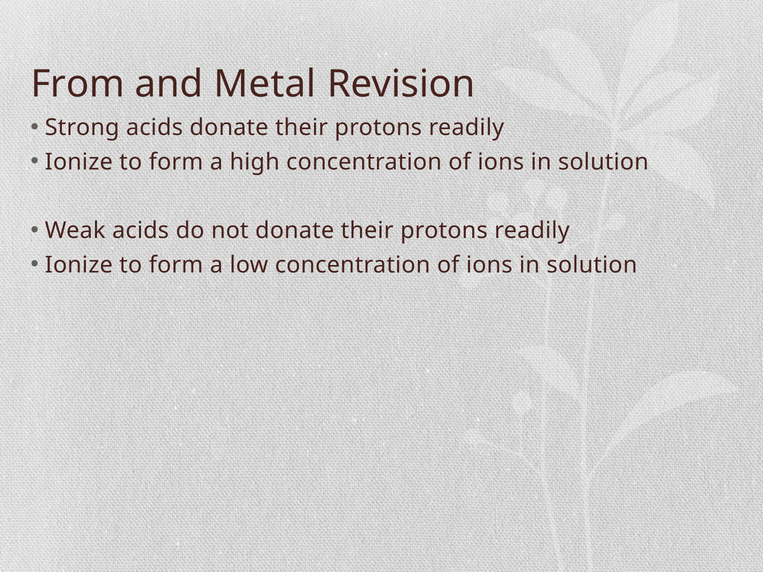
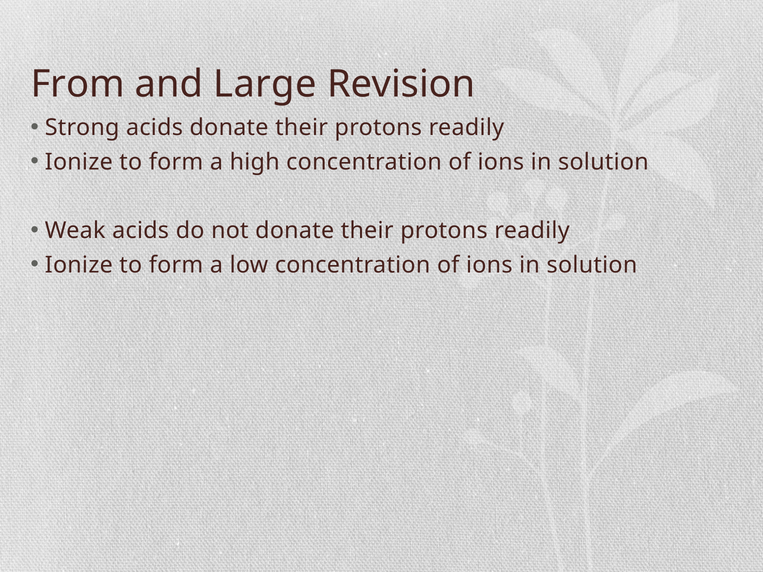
Metal: Metal -> Large (265, 84)
